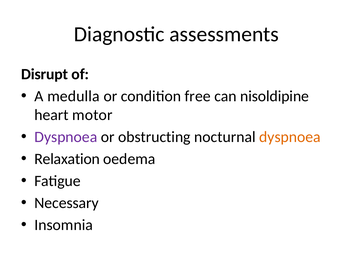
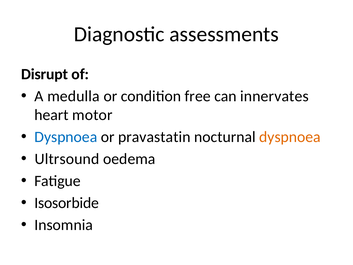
nisoldipine: nisoldipine -> innervates (274, 96)
Dyspnoea colour: purple -> blue (66, 137)
obstructing: obstructing -> pravastatin (154, 137)
Relaxation: Relaxation -> Ultrsound (67, 159)
Necessary: Necessary -> Isosorbide (67, 203)
